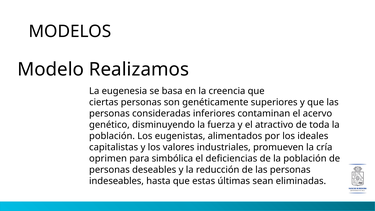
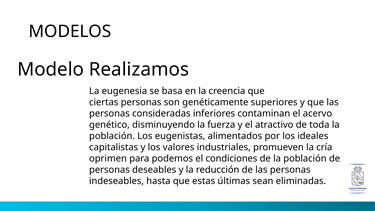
simbólica: simbólica -> podemos (172, 158)
deficiencias: deficiencias -> condiciones (231, 158)
